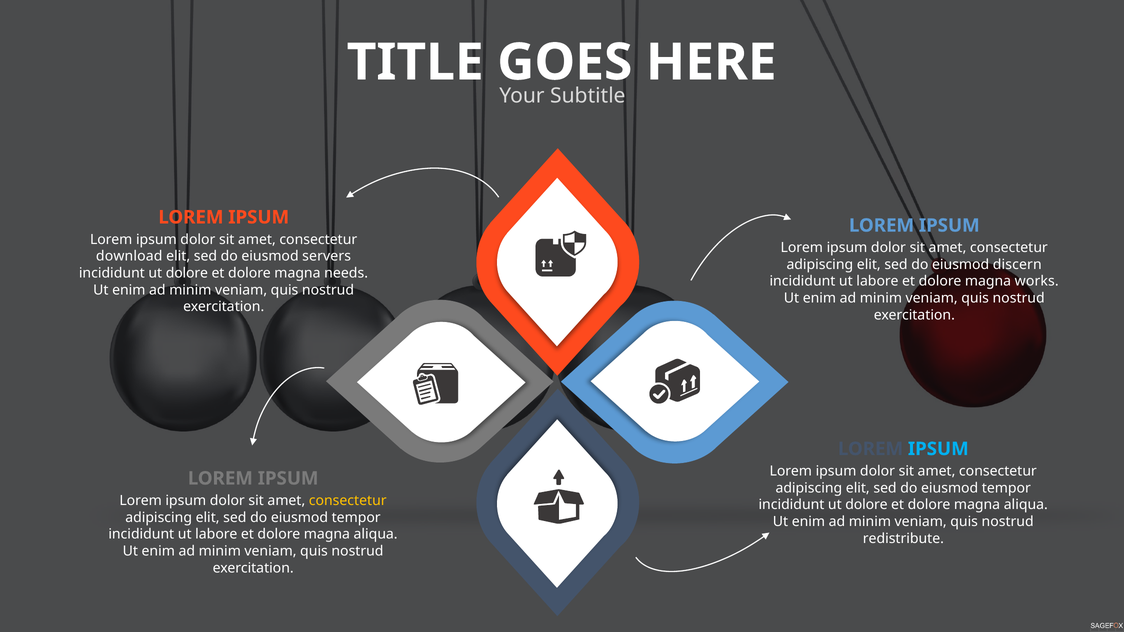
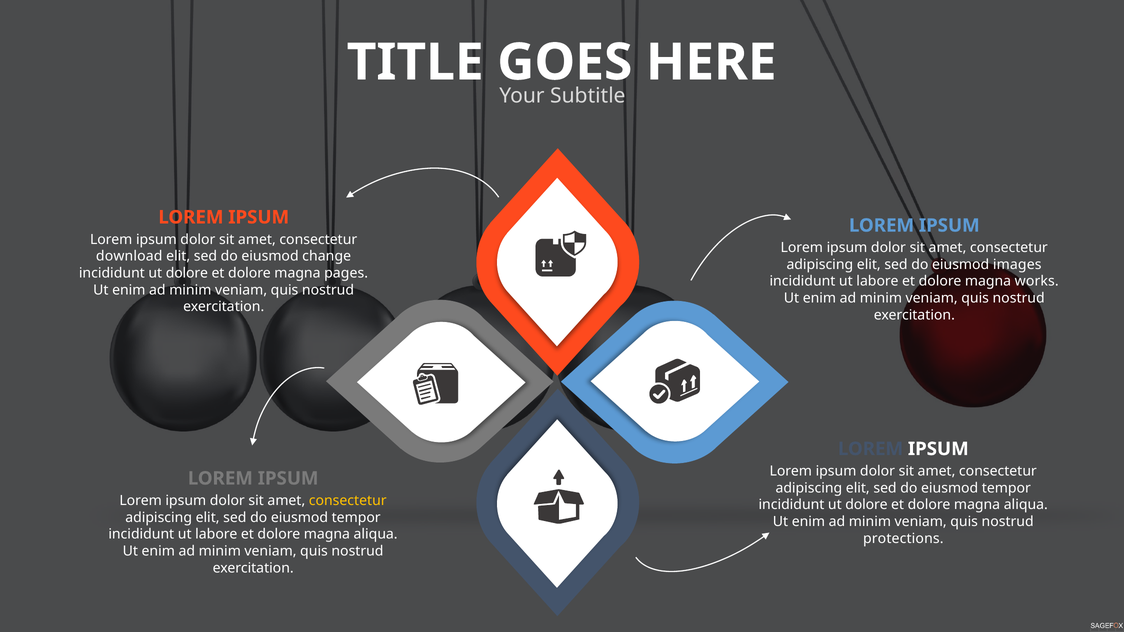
servers: servers -> change (327, 256)
discern: discern -> images (1017, 265)
needs: needs -> pages (346, 273)
IPSUM colour: light blue -> white (938, 449)
redistribute: redistribute -> protections (903, 539)
